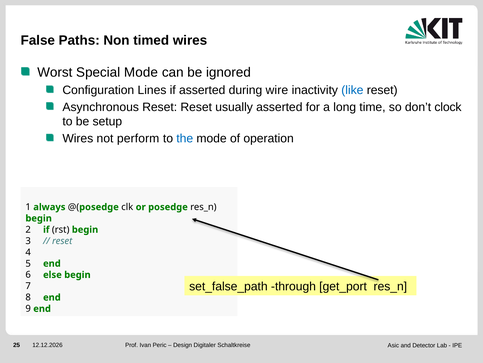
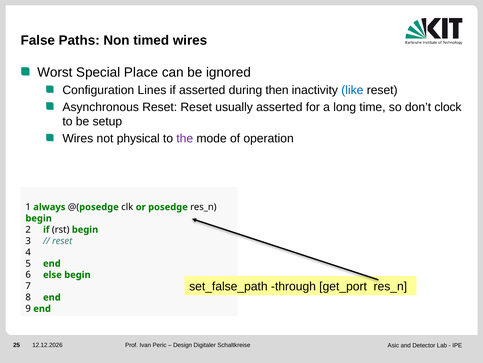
Special Mode: Mode -> Place (141, 72)
wire: wire -> then (277, 90)
perform: perform -> physical (138, 138)
the colour: blue -> purple (185, 138)
